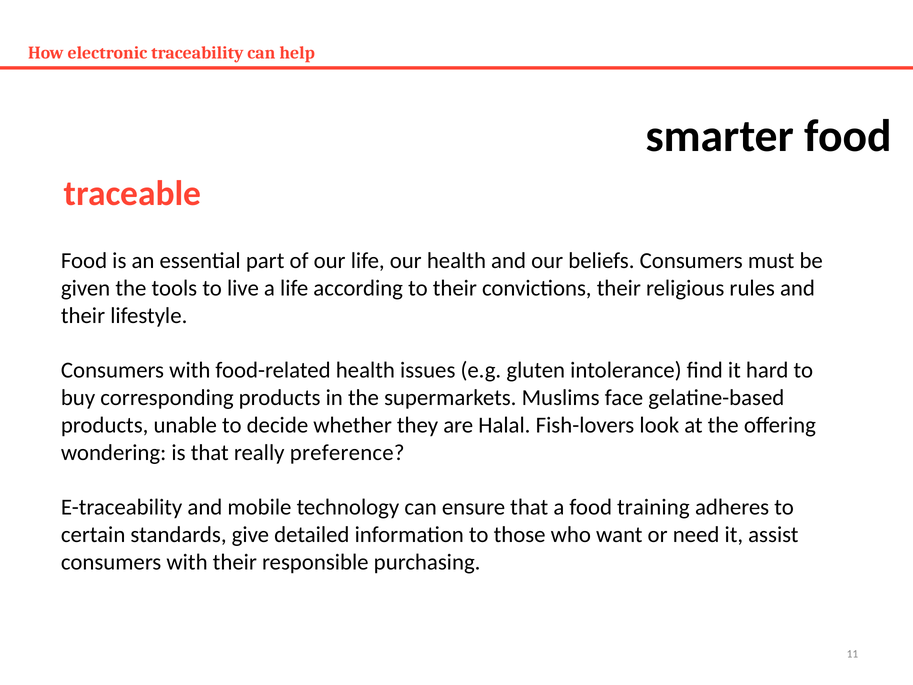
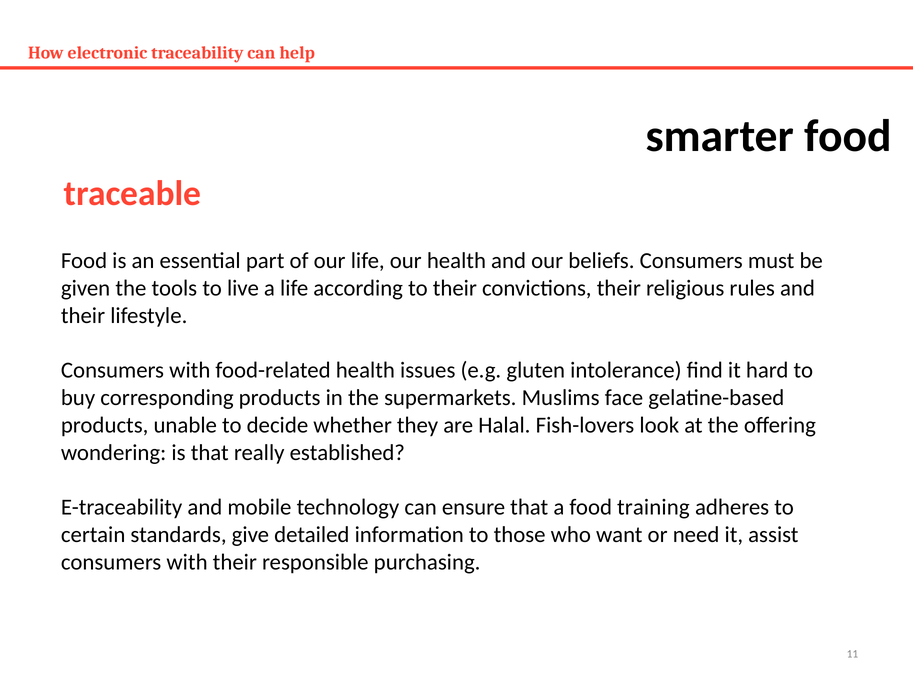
preference: preference -> established (347, 452)
